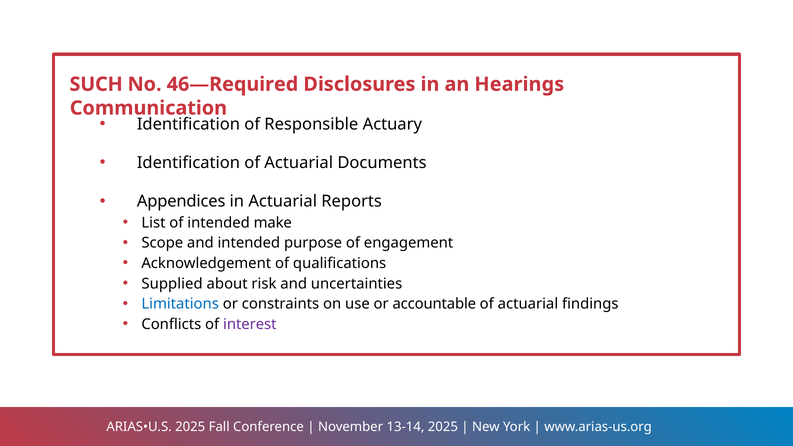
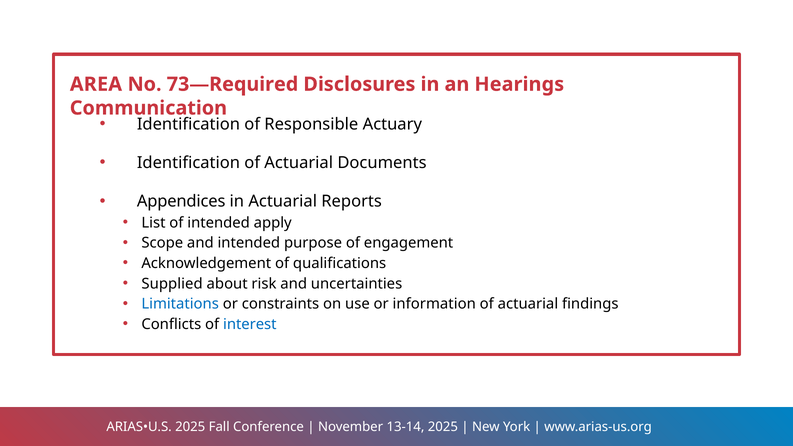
SUCH: SUCH -> AREA (96, 84)
46—Required: 46—Required -> 73—Required (232, 84)
make: make -> apply (273, 223)
accountable: accountable -> information (434, 304)
interest colour: purple -> blue (250, 324)
